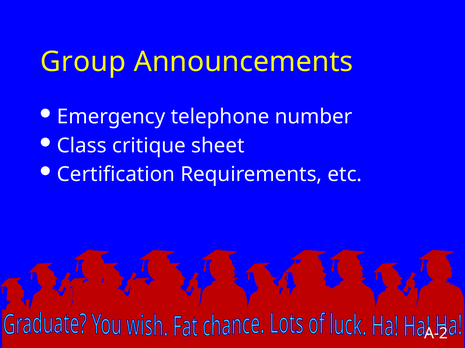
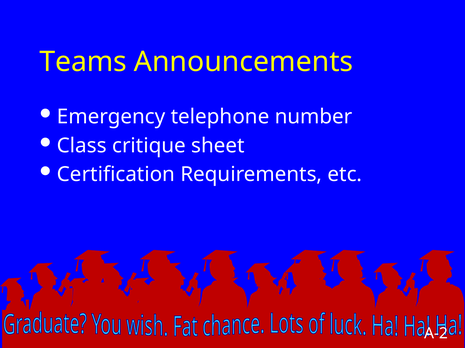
Group: Group -> Teams (83, 62)
